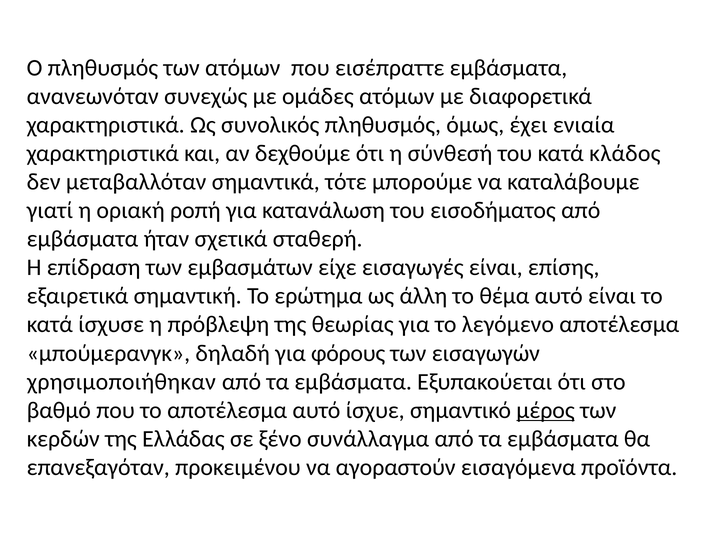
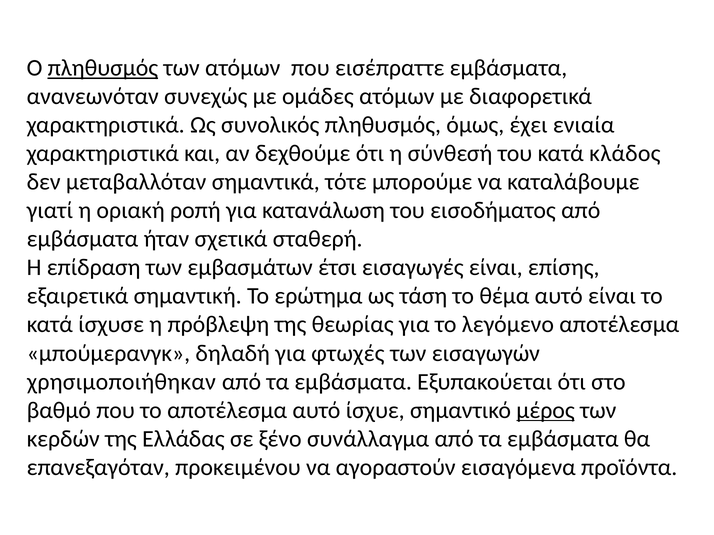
πληθυσμός underline: none -> present (103, 68)
είχε: είχε -> έτσι (337, 268)
άλλη: άλλη -> τάση (423, 296)
φόρους: φόρους -> φτωχές (348, 354)
